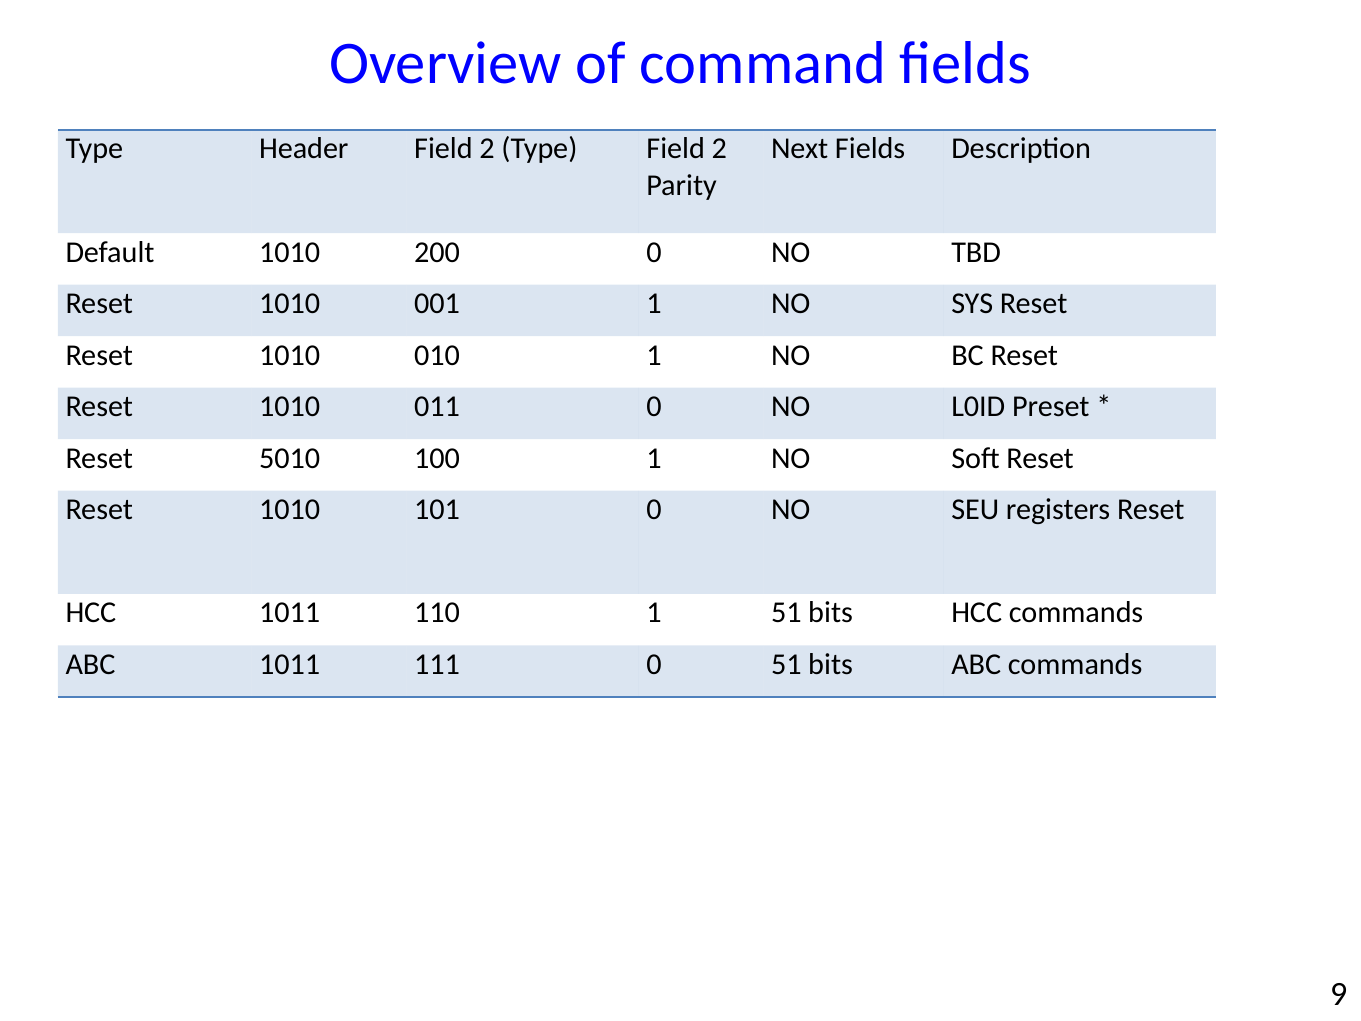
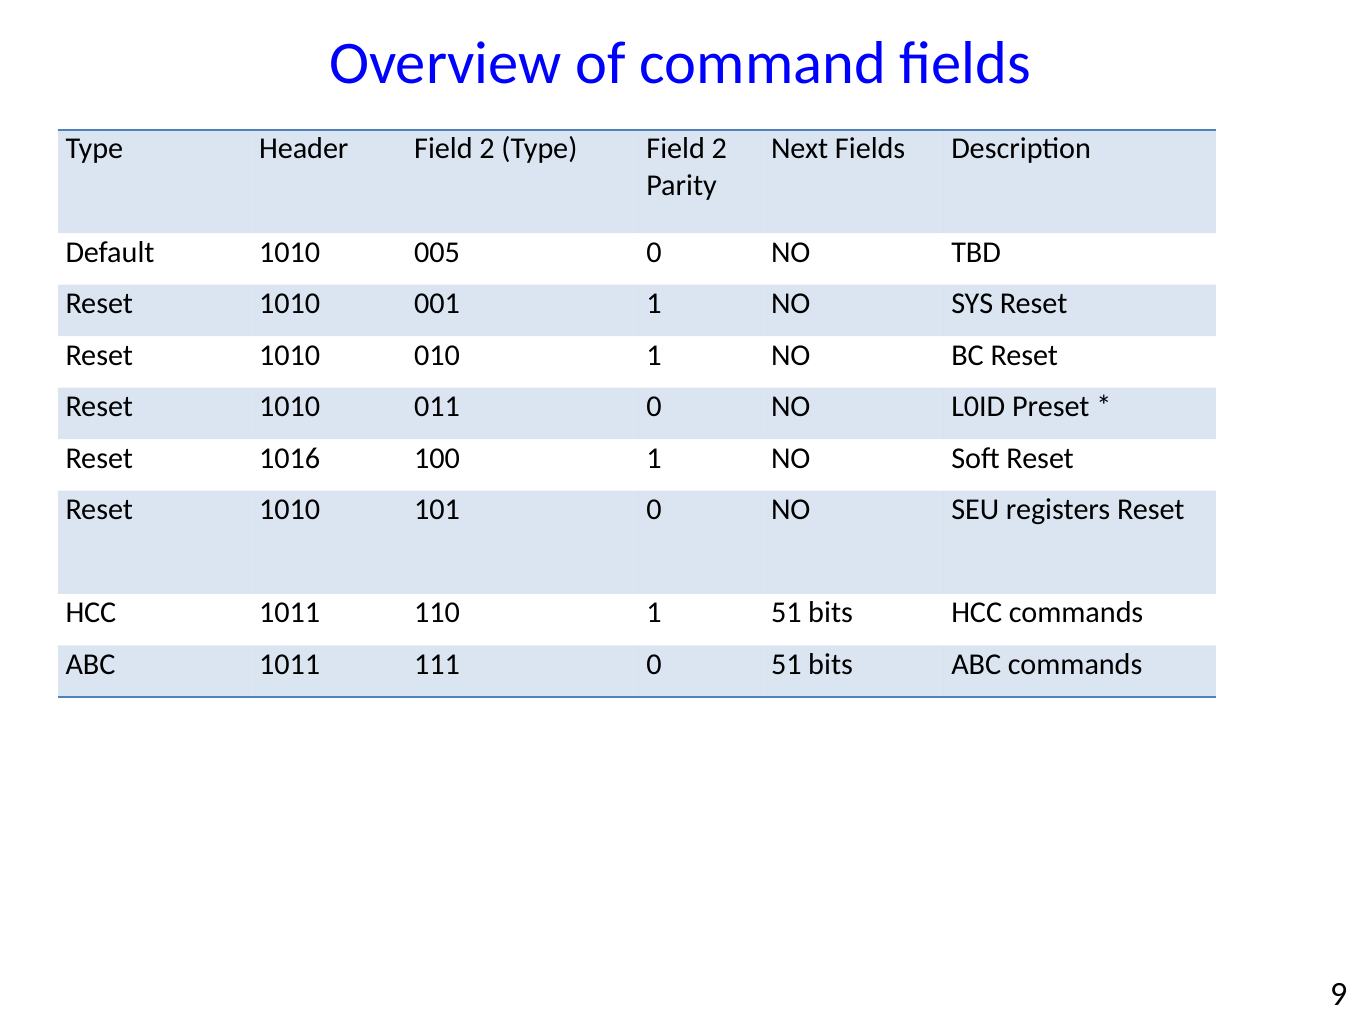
200: 200 -> 005 (437, 252)
5010: 5010 -> 1016 (290, 458)
